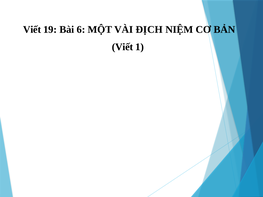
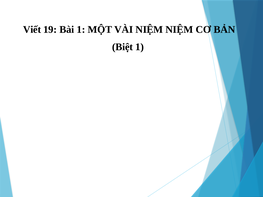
Bài 6: 6 -> 1 (81, 30)
VÀI ĐỊCH: ĐỊCH -> NIỆM (149, 30)
Viết: Viết -> Biệt (122, 47)
